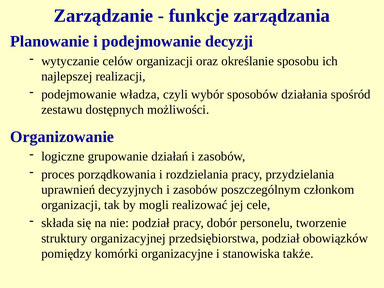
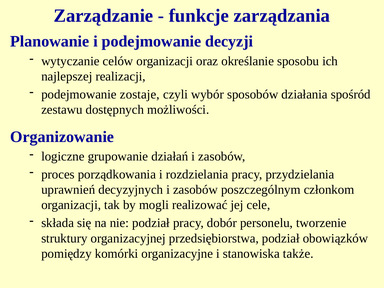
władza: władza -> zostaje (140, 94)
